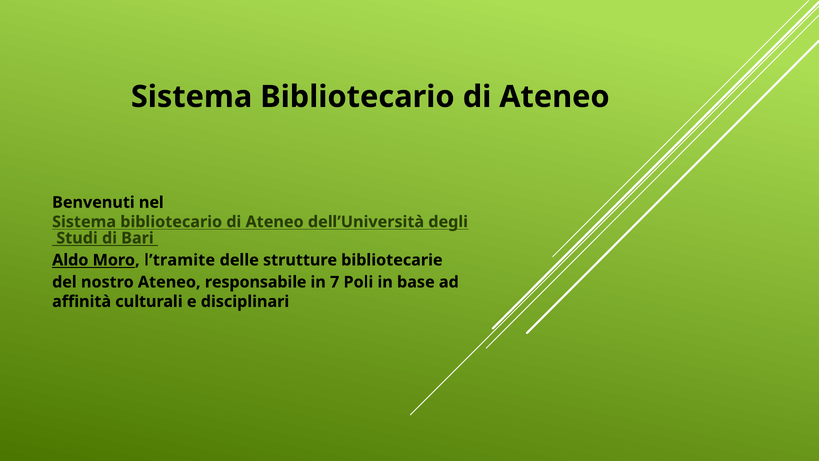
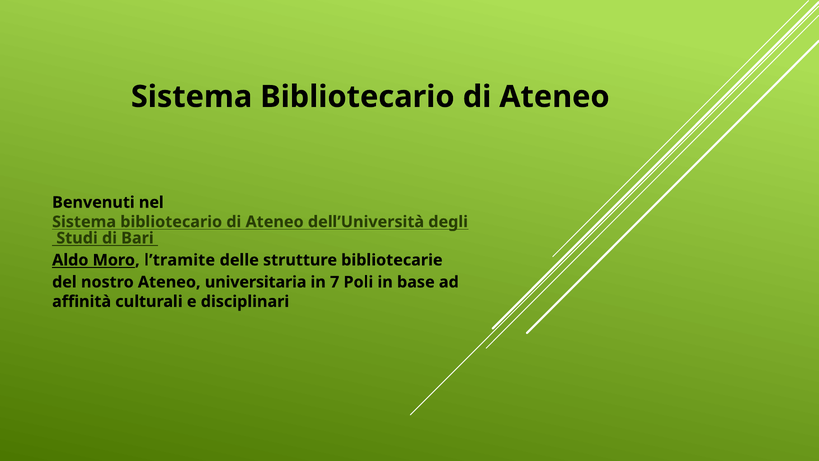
responsabile: responsabile -> universitaria (256, 282)
